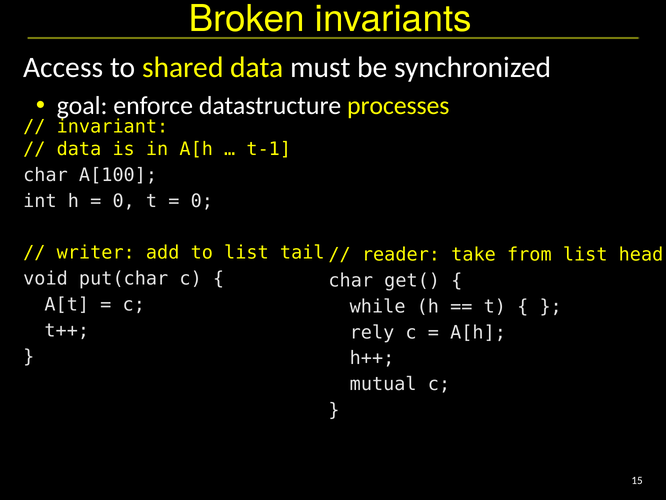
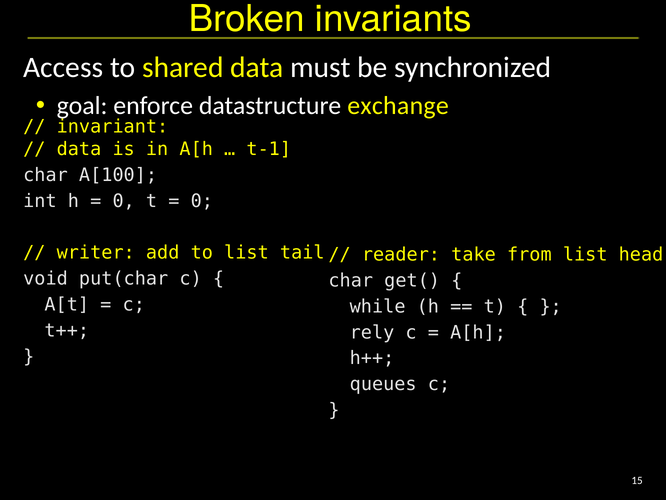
processes: processes -> exchange (398, 106)
mutual: mutual -> queues (383, 384)
